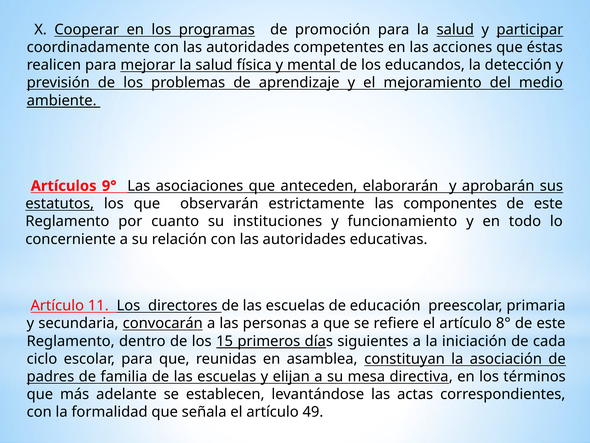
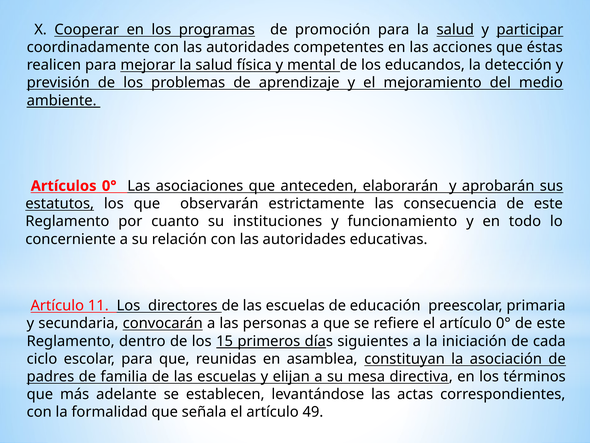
Artículos 9°: 9° -> 0° (109, 186)
componentes: componentes -> consecuencia (450, 203)
artículo 8°: 8° -> 0° (503, 323)
